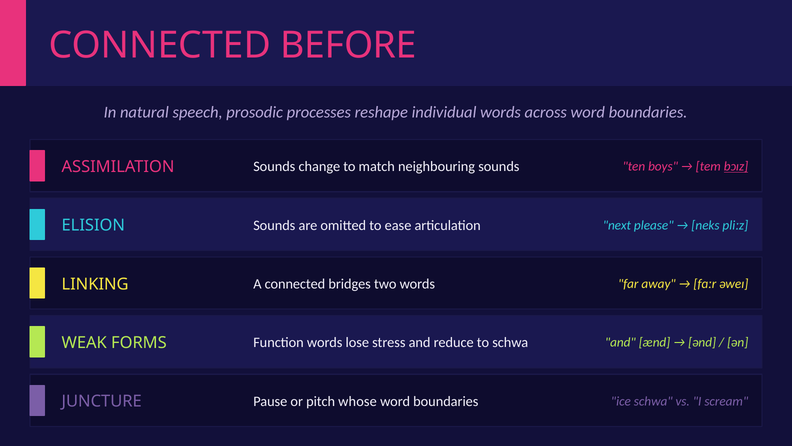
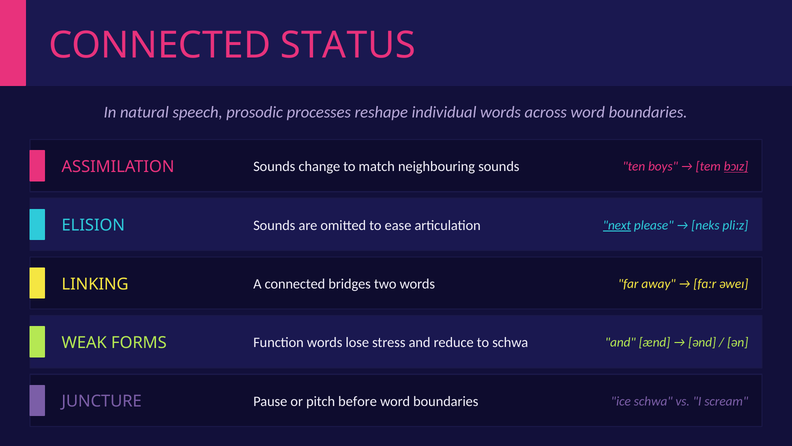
BEFORE: BEFORE -> STATUS (348, 45)
next underline: none -> present (617, 225)
whose: whose -> before (358, 401)
